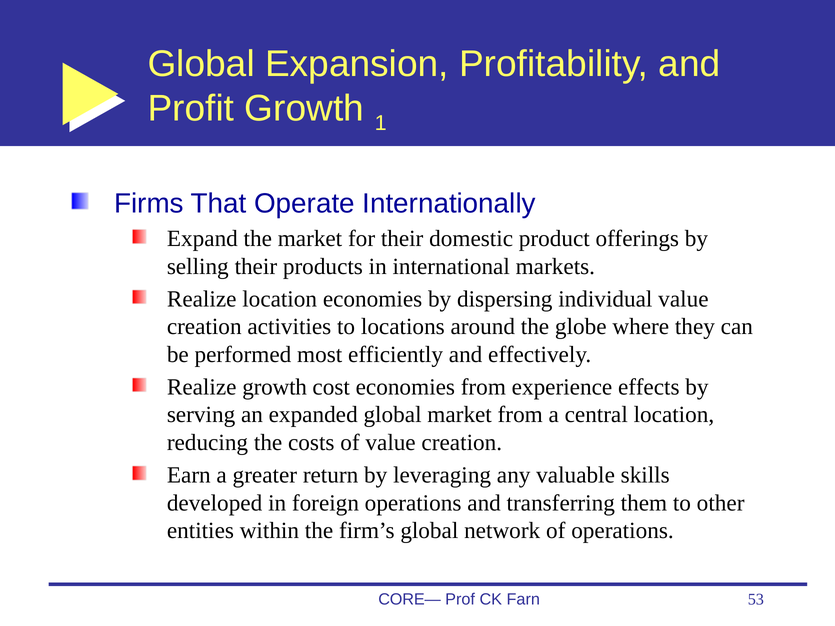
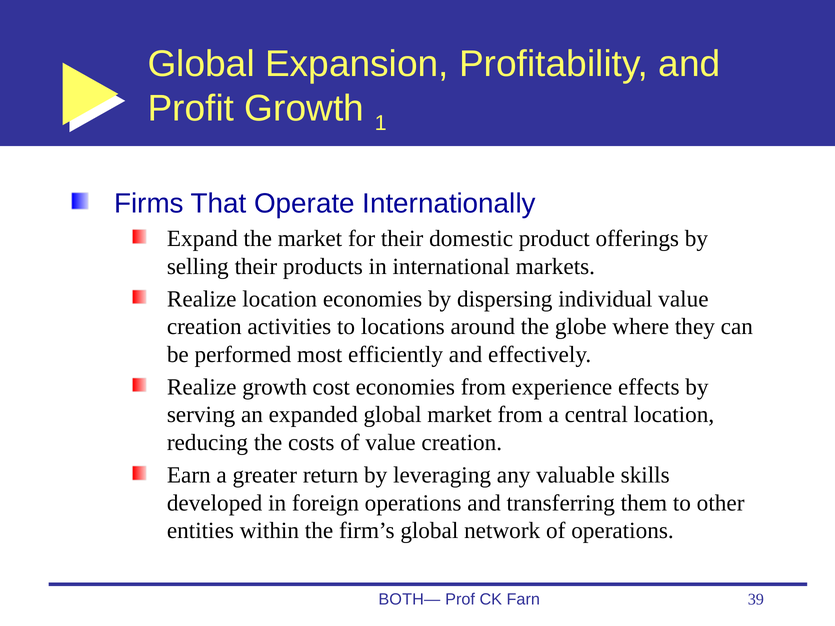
CORE—: CORE— -> BOTH— (409, 600)
53: 53 -> 39 (756, 600)
